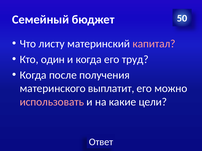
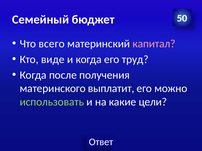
листу: листу -> всего (52, 44)
один: один -> виде (53, 60)
использовать colour: pink -> light green (52, 102)
